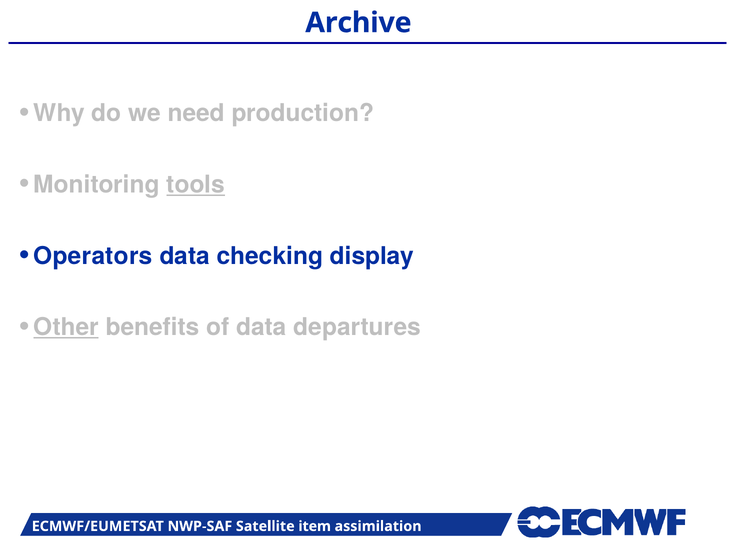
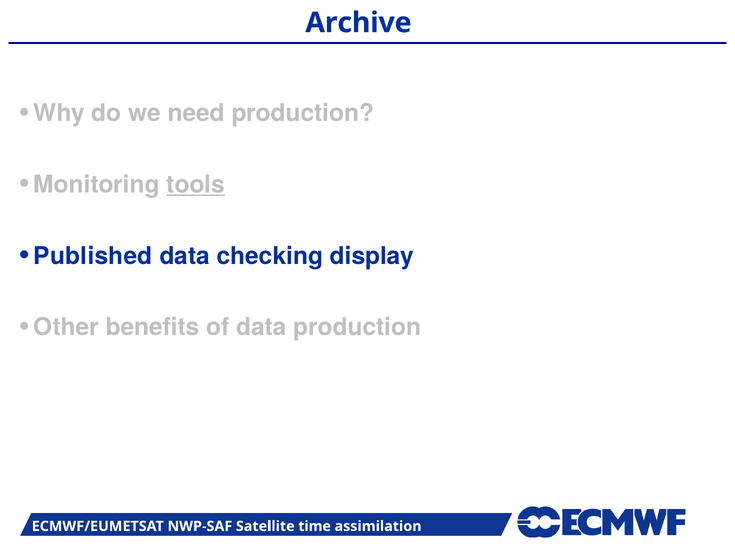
Operators: Operators -> Published (93, 256)
Other underline: present -> none (66, 328)
data departures: departures -> production (357, 328)
item: item -> time (315, 527)
